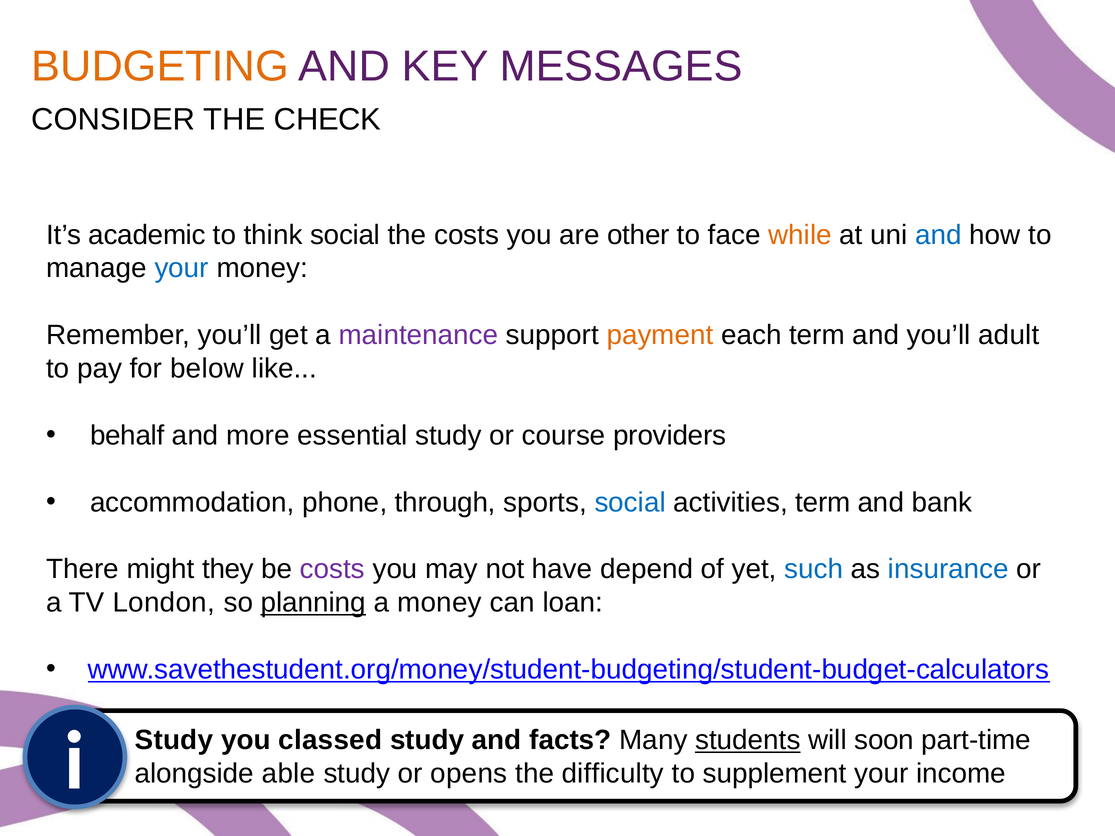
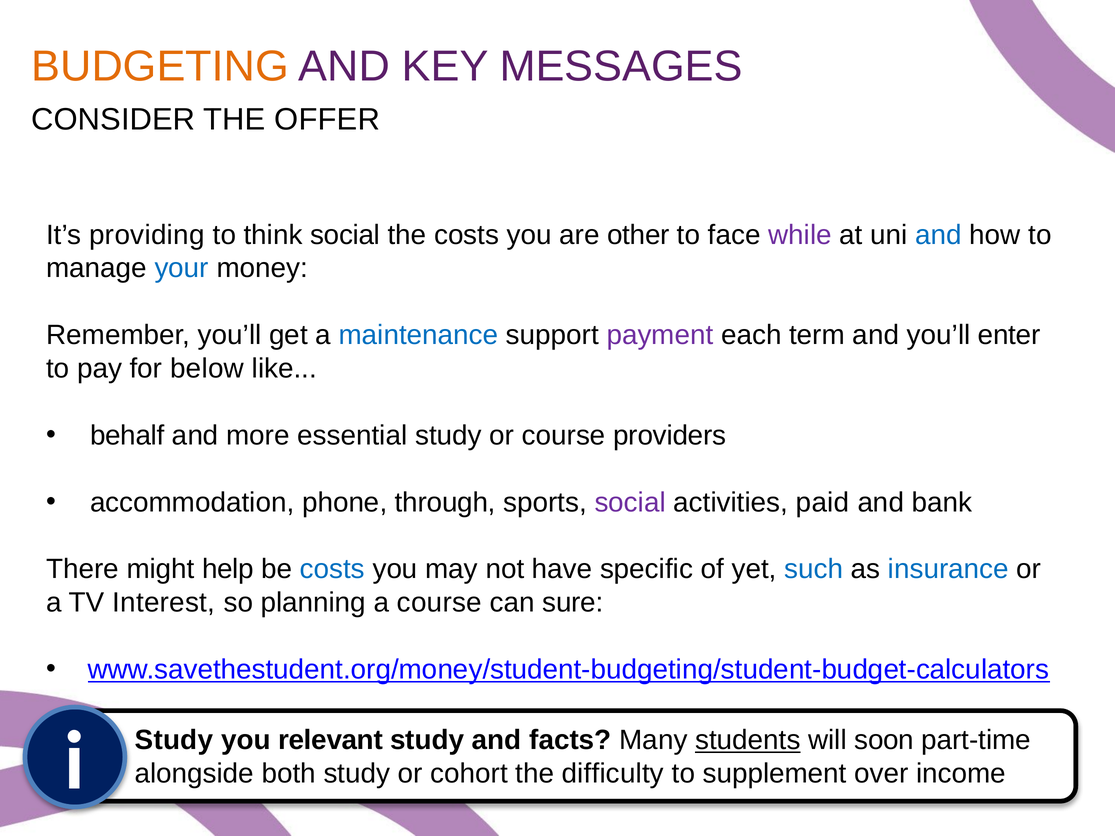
CHECK: CHECK -> OFFER (327, 120)
academic: academic -> providing (147, 235)
while colour: orange -> purple (800, 235)
maintenance colour: purple -> blue (419, 335)
payment colour: orange -> purple (660, 335)
adult: adult -> enter (1009, 335)
social colour: blue -> purple (630, 503)
activities term: term -> paid (823, 503)
they: they -> help (228, 569)
costs colour: purple -> blue (332, 569)
depend: depend -> specific (647, 569)
London: London -> Interest (164, 603)
planning underline: present -> none (313, 603)
a money: money -> course (439, 603)
loan: loan -> sure (573, 603)
classed: classed -> relevant (331, 740)
able: able -> both (289, 774)
opens: opens -> cohort (469, 774)
supplement your: your -> over (881, 774)
